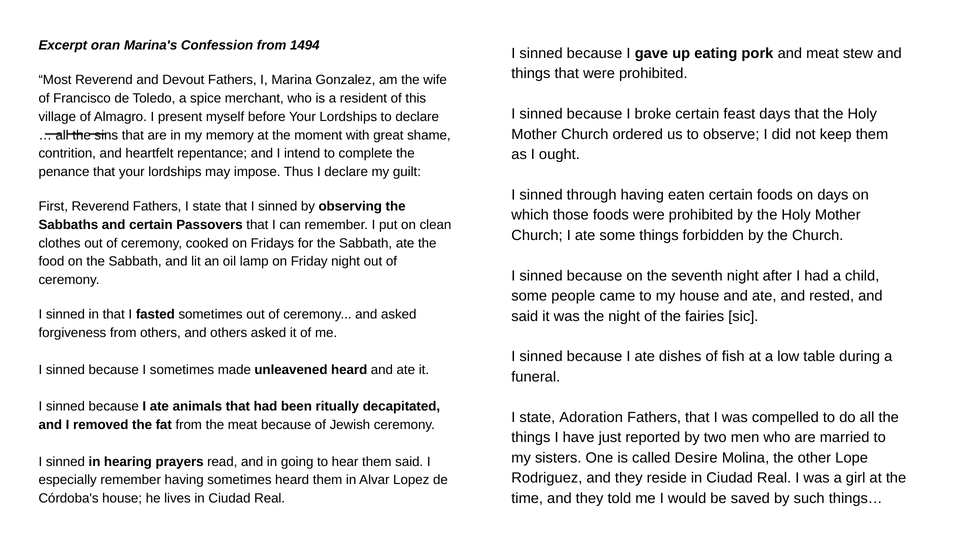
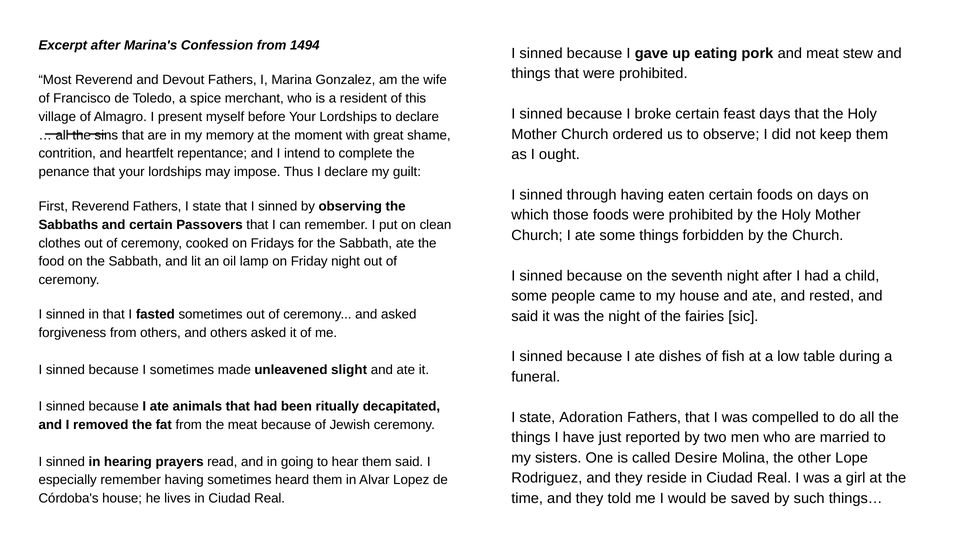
Excerpt oran: oran -> after (106, 46)
unleavened heard: heard -> slight (349, 369)
